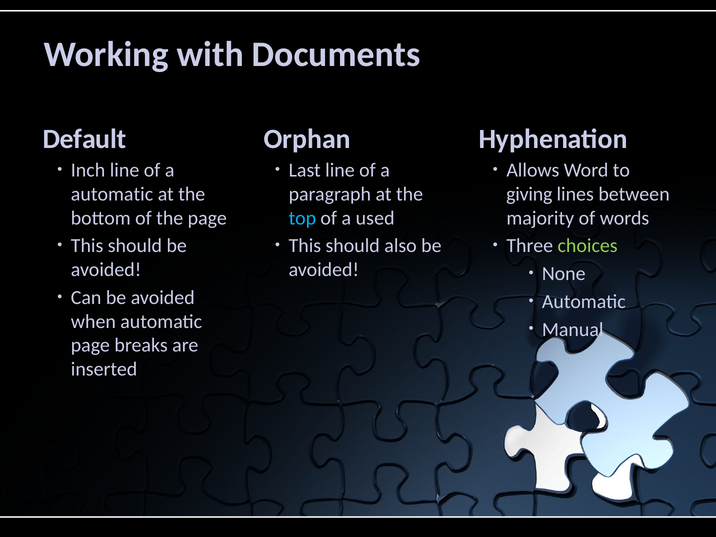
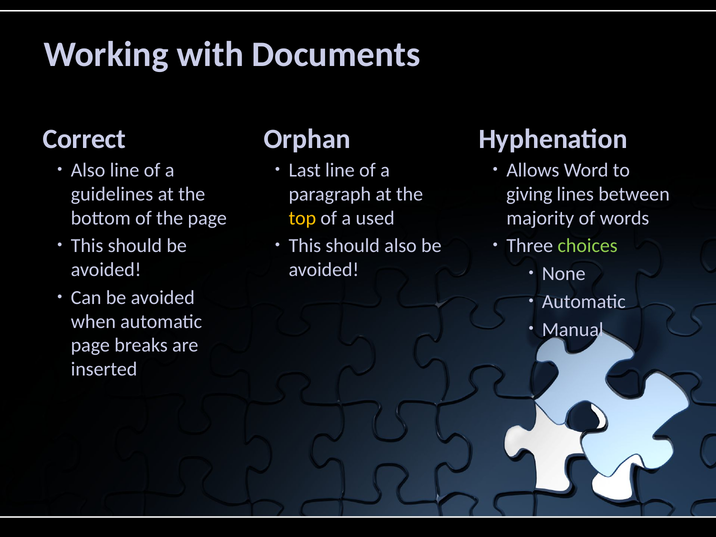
Default: Default -> Correct (84, 139)
Inch: Inch -> Also (88, 170)
automatic: automatic -> guidelines (112, 194)
top colour: light blue -> yellow (302, 218)
